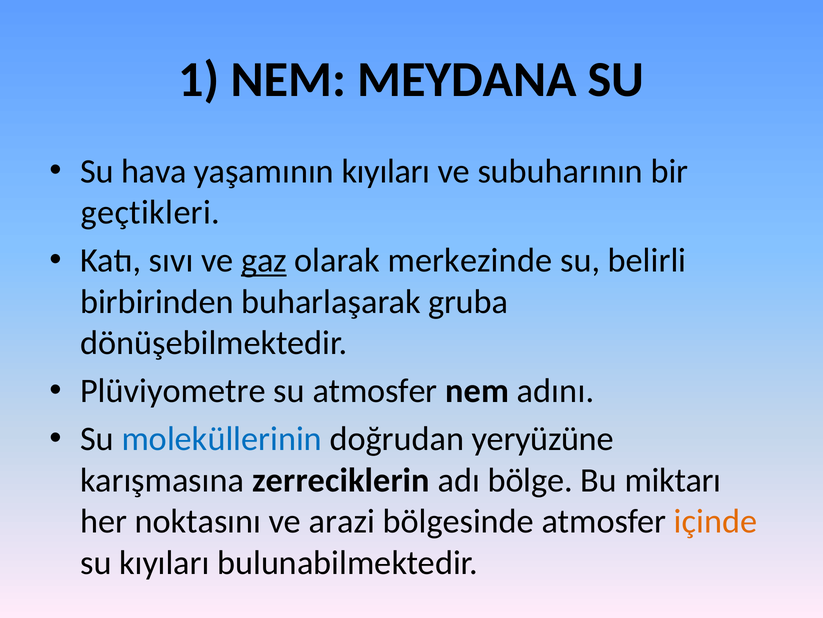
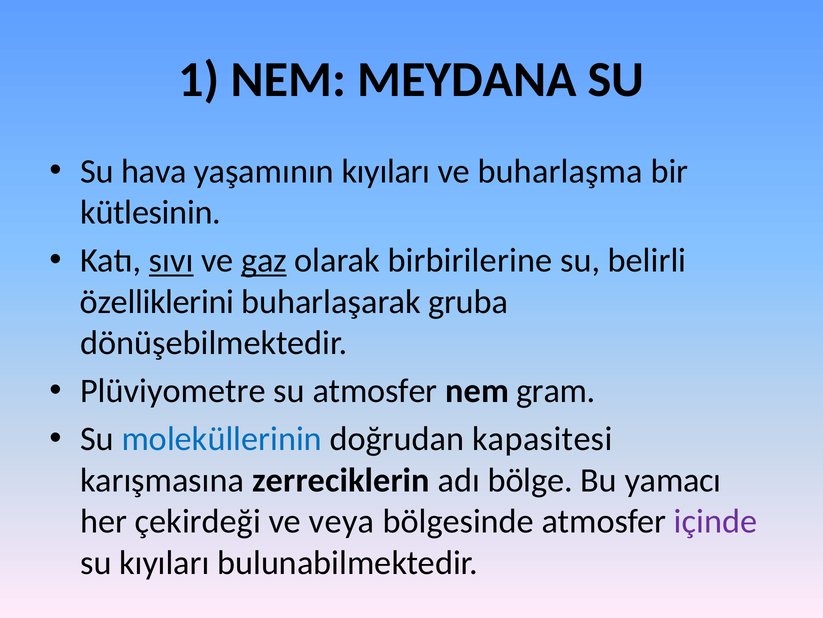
subuharının: subuharının -> buharlaşma (560, 171)
geçtikleri: geçtikleri -> kütlesinin (151, 212)
sıvı underline: none -> present (171, 260)
merkezinde: merkezinde -> birbirilerine (470, 260)
birbirinden: birbirinden -> özelliklerini (157, 301)
adını: adını -> gram (556, 391)
yeryüzüne: yeryüzüne -> kapasitesi (542, 439)
miktarı: miktarı -> yamacı (673, 480)
noktasını: noktasını -> çekirdeği (198, 521)
arazi: arazi -> veya (342, 521)
içinde colour: orange -> purple (716, 521)
